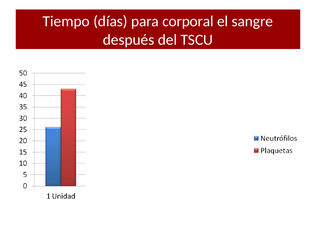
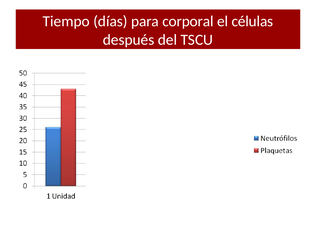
sangre: sangre -> células (252, 21)
